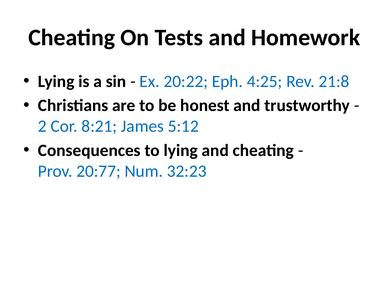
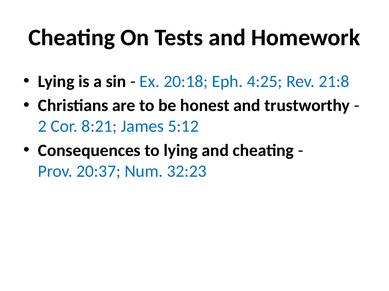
20:22: 20:22 -> 20:18 (186, 82)
20:77: 20:77 -> 20:37 (98, 172)
